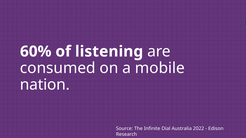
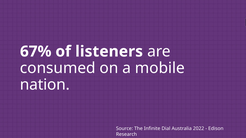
60%: 60% -> 67% (36, 52)
listening: listening -> listeners (109, 52)
